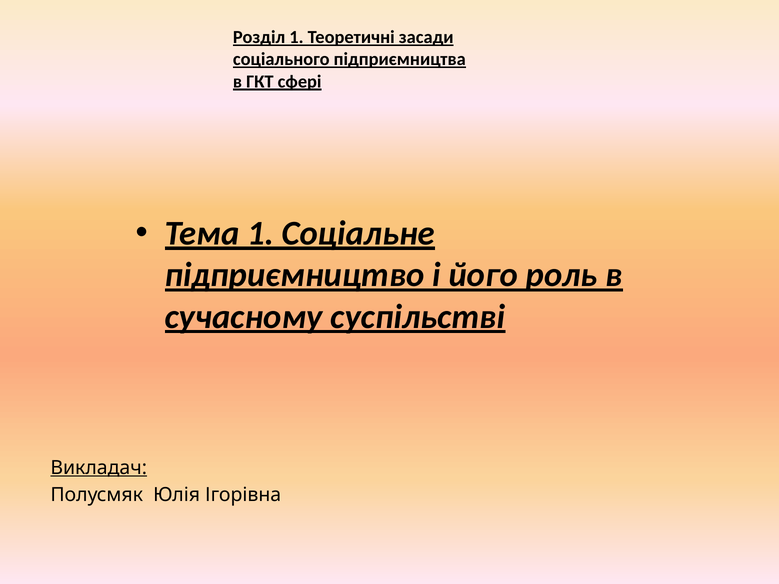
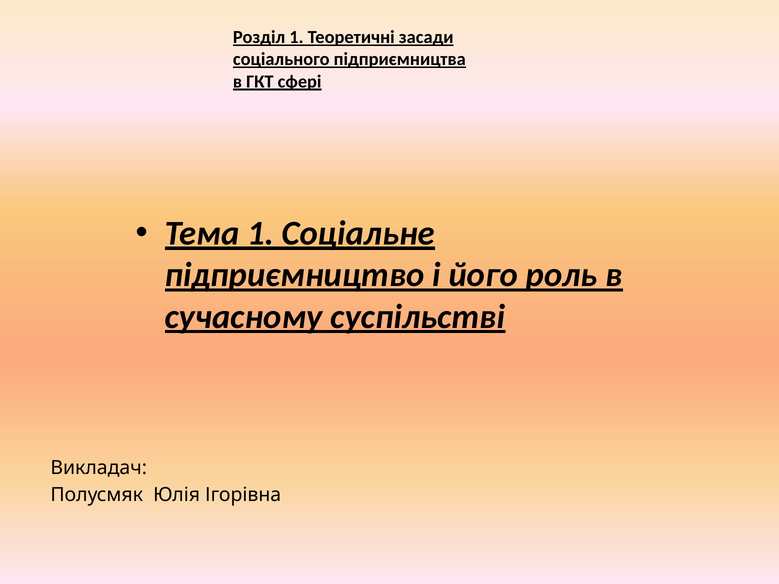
Викладач underline: present -> none (99, 468)
